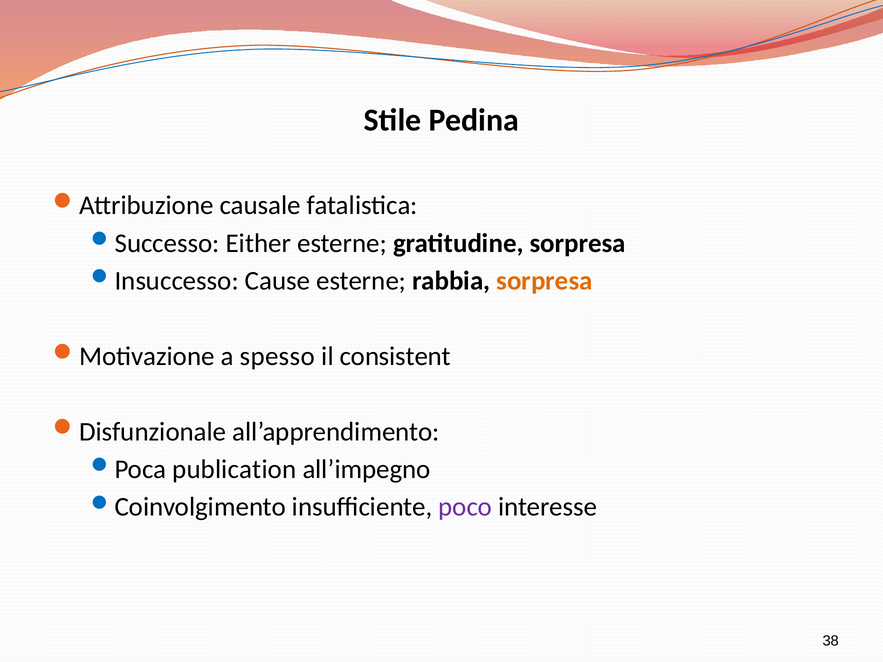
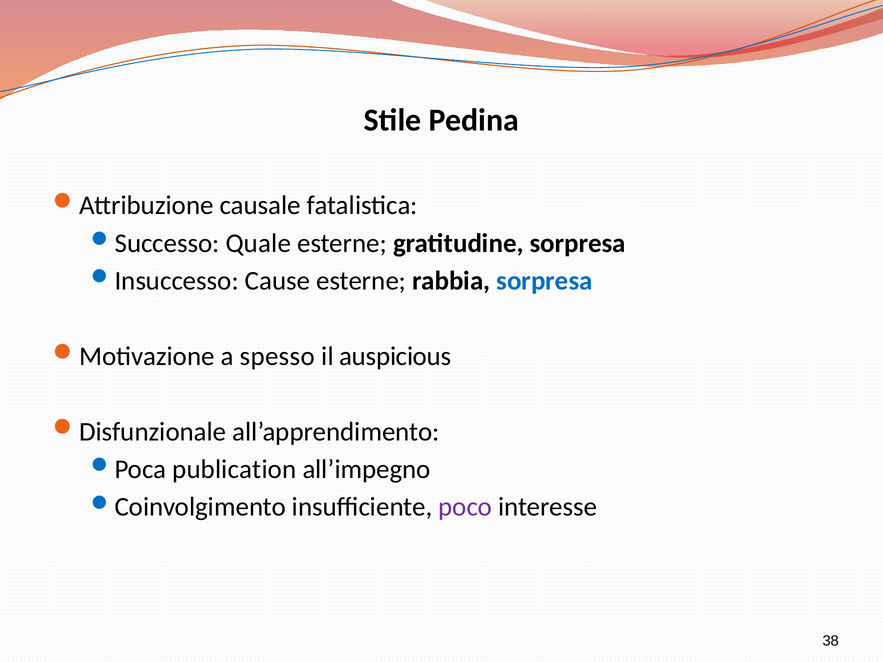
Either: Either -> Quale (258, 243)
sorpresa colour: orange -> blue (544, 281)
consistent: consistent -> auspicious (395, 356)
